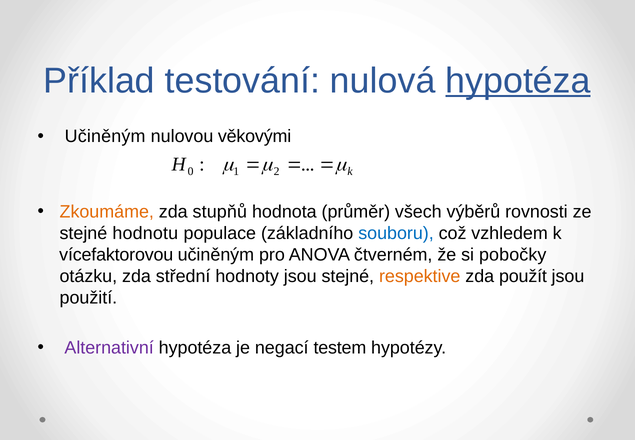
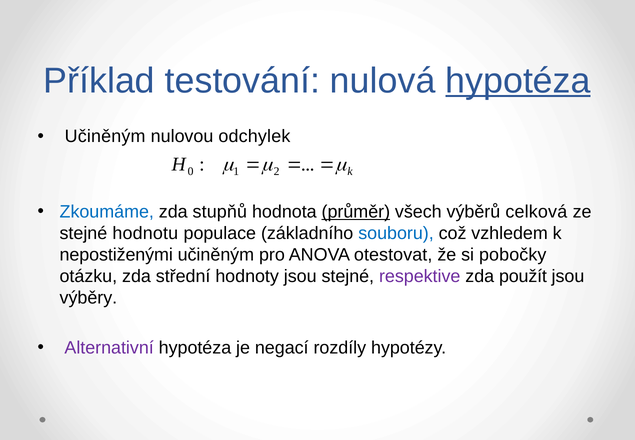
věkovými: věkovými -> odchylek (254, 136)
Zkoumáme colour: orange -> blue (107, 212)
průměr underline: none -> present (356, 212)
rovnosti: rovnosti -> celková (536, 212)
vícefaktorovou: vícefaktorovou -> nepostiženými (116, 254)
čtverném: čtverném -> otestovat (393, 254)
respektive colour: orange -> purple (420, 276)
použití: použití -> výběry (88, 297)
testem: testem -> rozdíly (340, 347)
